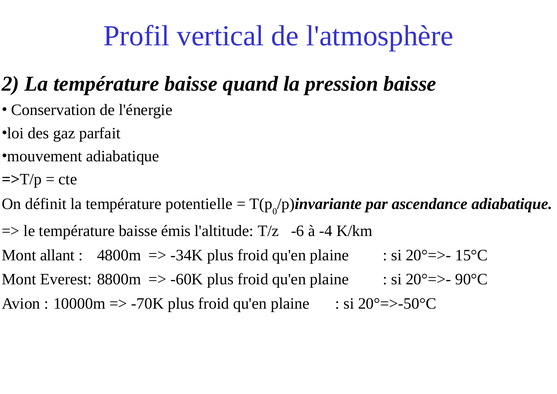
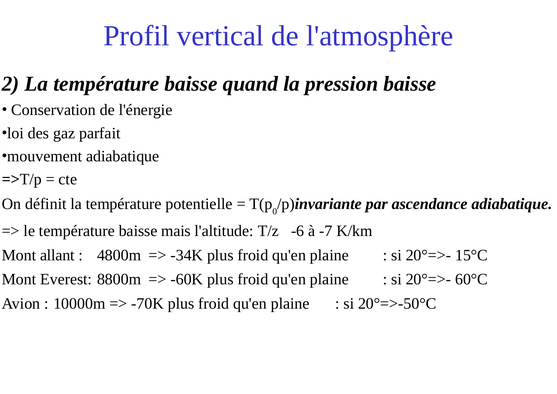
émis: émis -> mais (176, 231)
-4: -4 -> -7 (326, 231)
90°C: 90°C -> 60°C (471, 279)
